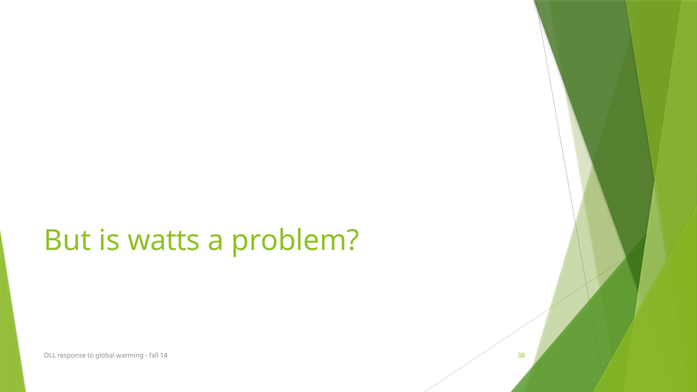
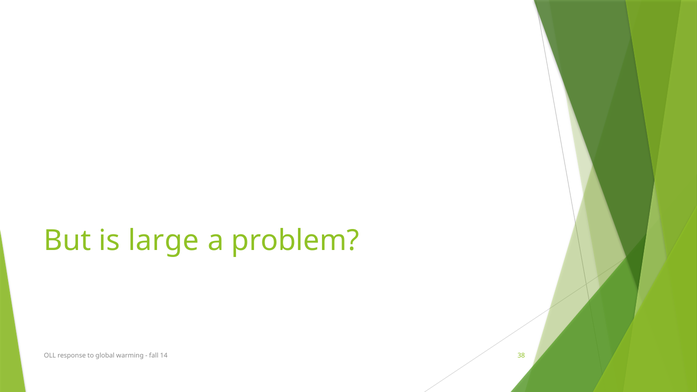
watts: watts -> large (164, 241)
